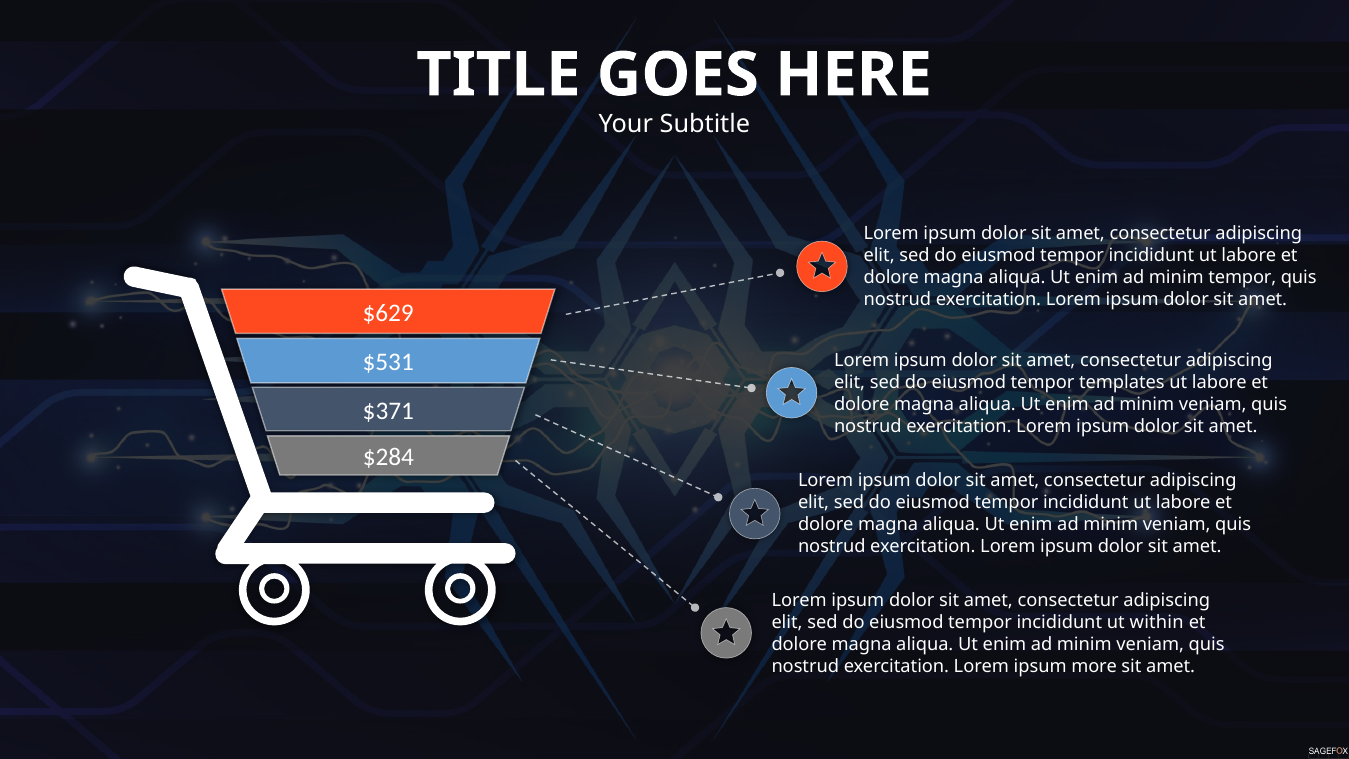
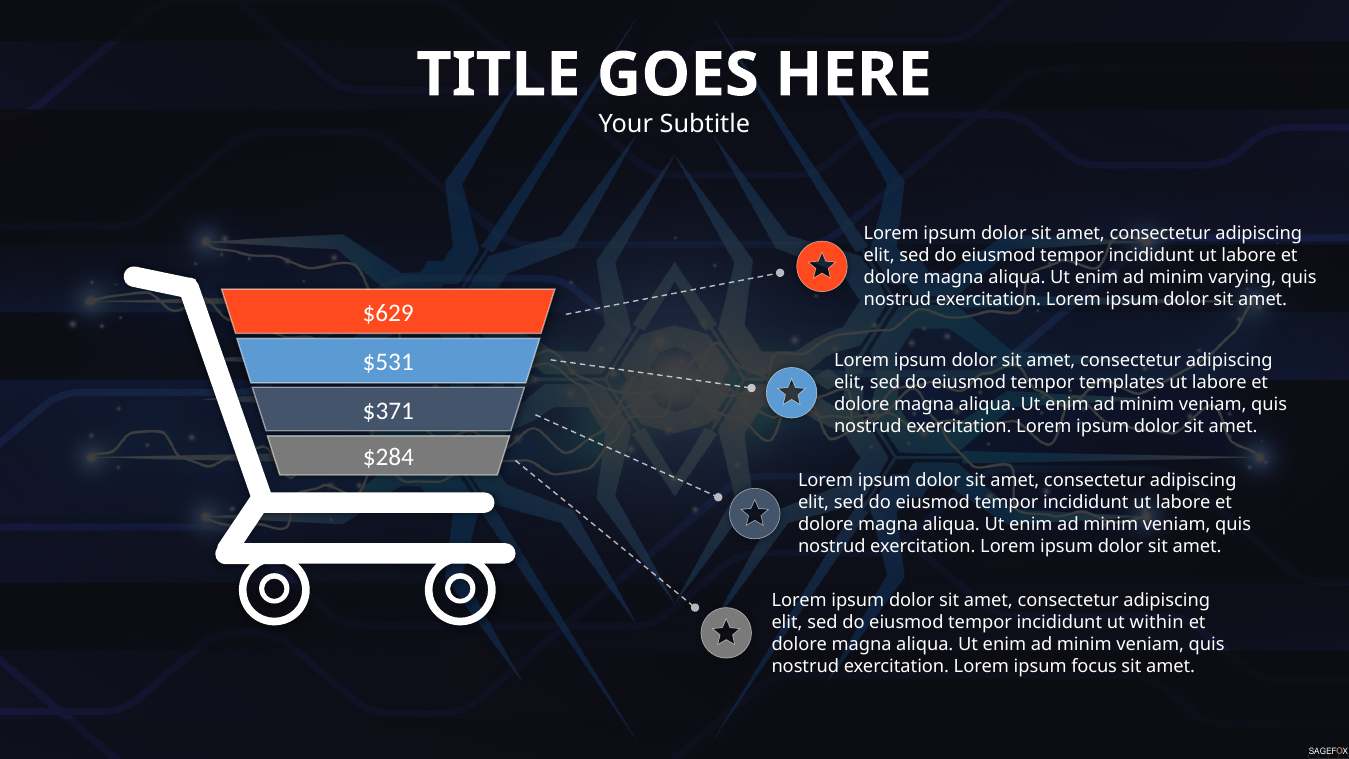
minim tempor: tempor -> varying (1242, 278)
more: more -> focus (1094, 666)
